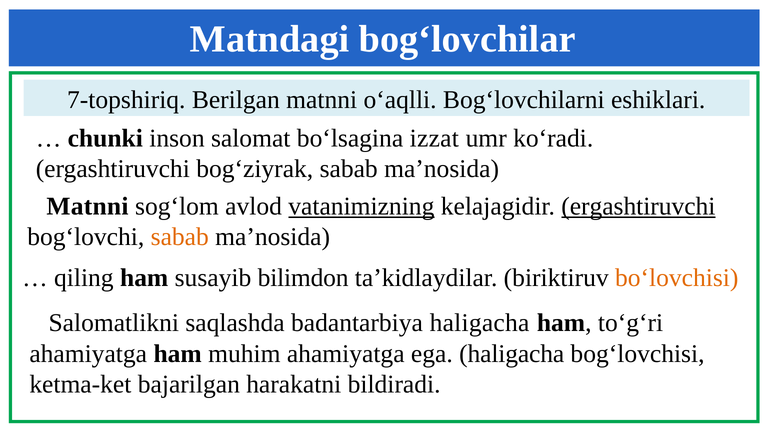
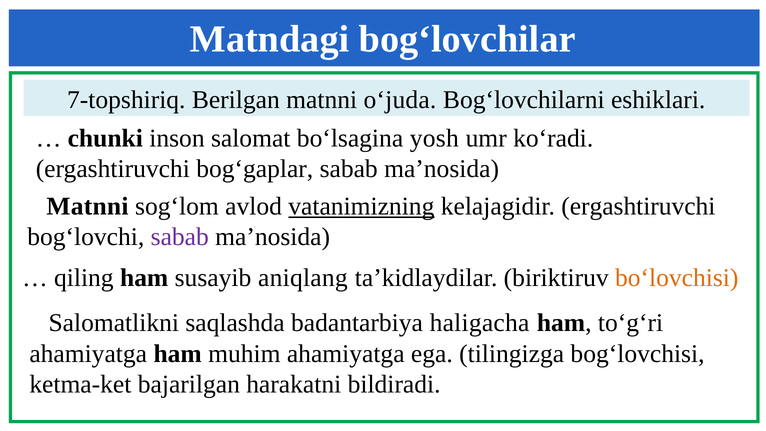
o‘aqlli: o‘aqlli -> o‘juda (400, 100)
izzat: izzat -> yosh (434, 138)
bog‘ziyrak: bog‘ziyrak -> bog‘gaplar (255, 169)
ergashtiruvchi underline: present -> none (638, 206)
sabab colour: orange -> purple (180, 237)
bilimdon: bilimdon -> aniqlang (303, 278)
ega haligacha: haligacha -> tilingizga (512, 354)
